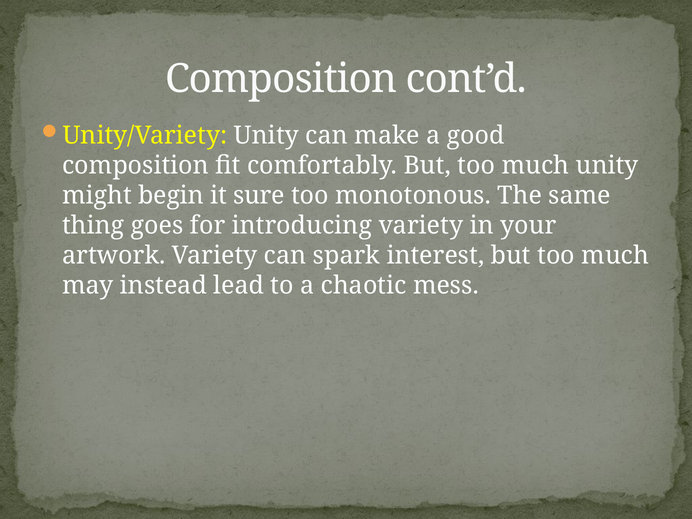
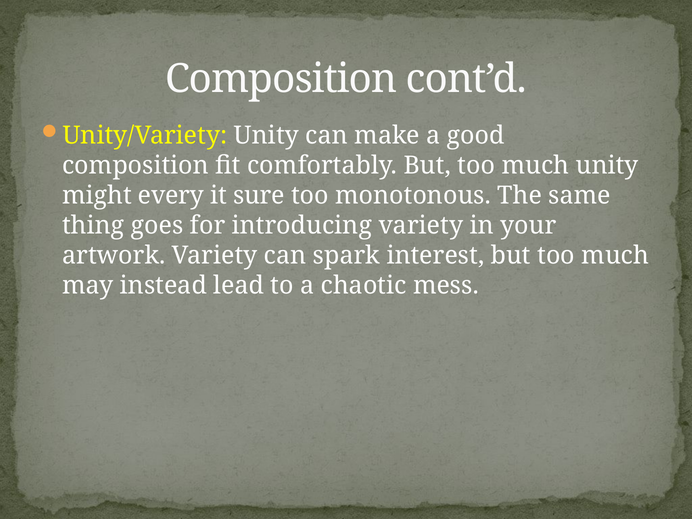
begin: begin -> every (171, 195)
